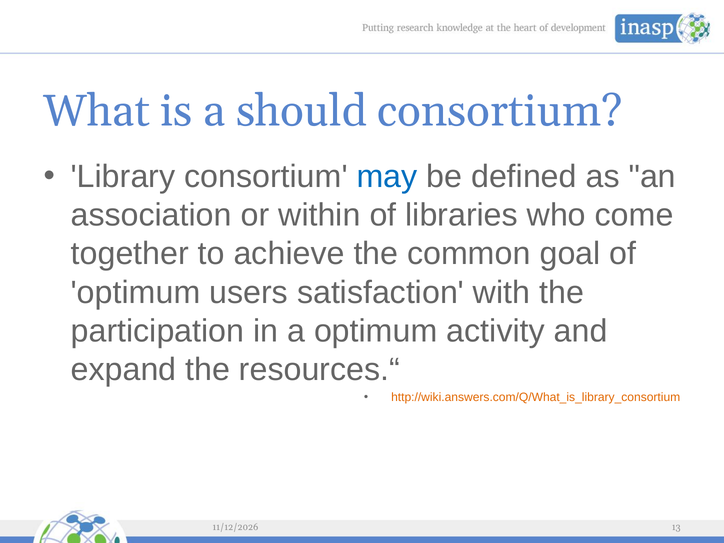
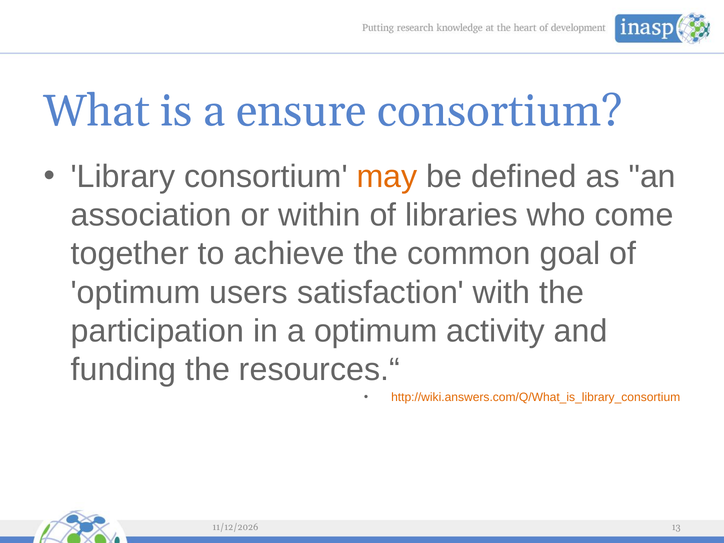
should: should -> ensure (301, 111)
may colour: blue -> orange (387, 177)
expand: expand -> funding (124, 370)
